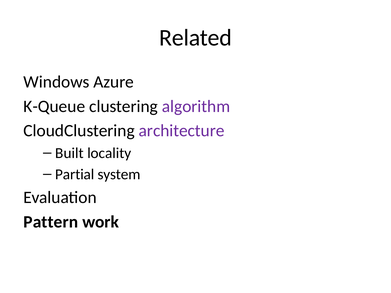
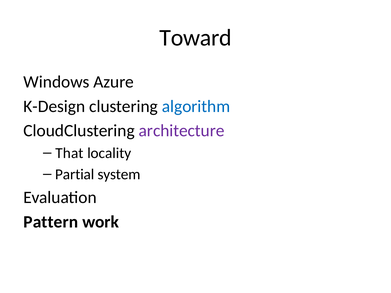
Related: Related -> Toward (196, 38)
K-Queue: K-Queue -> K-Design (54, 106)
algorithm colour: purple -> blue (196, 106)
Built: Built -> That (69, 153)
